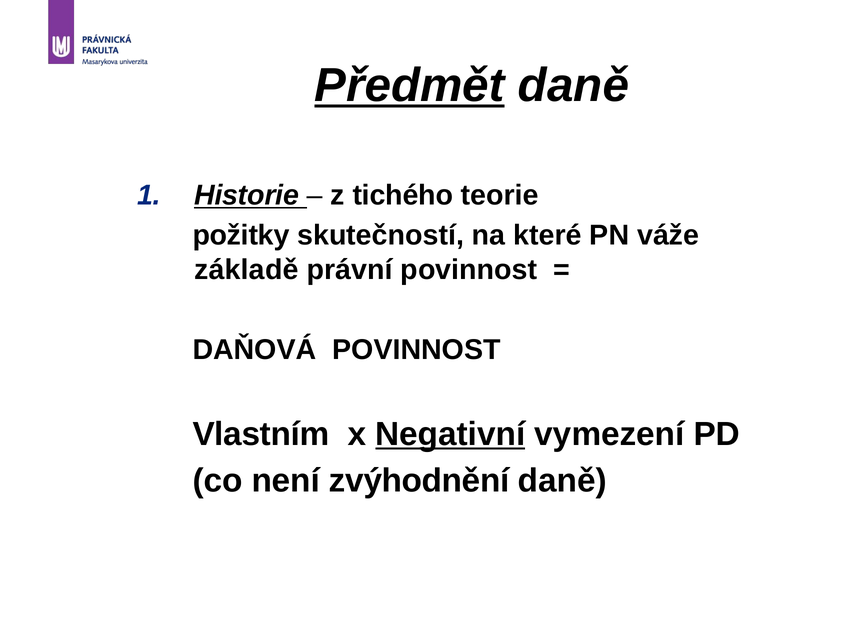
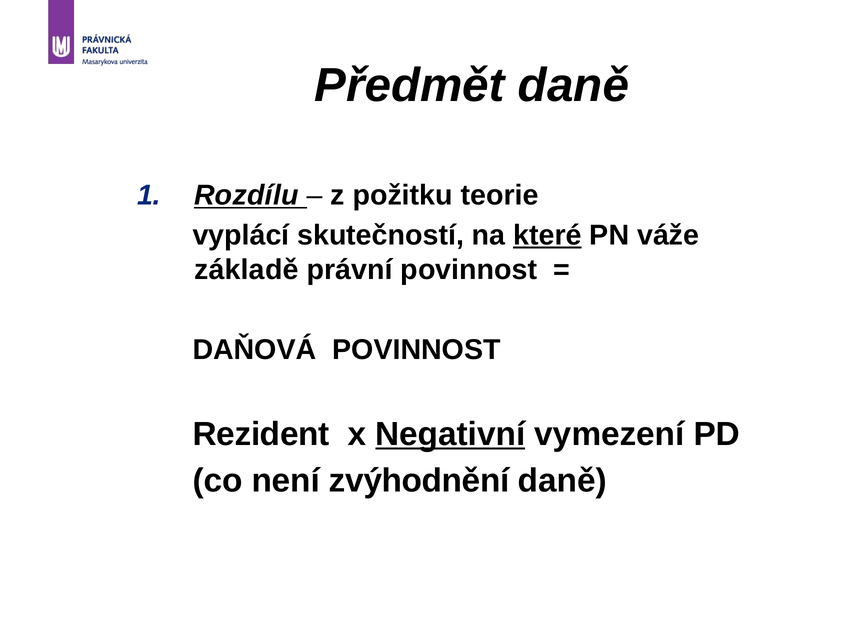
Předmět underline: present -> none (410, 85)
Historie: Historie -> Rozdílu (246, 195)
tichého: tichého -> požitku (403, 195)
požitky: požitky -> vyplácí (241, 235)
které underline: none -> present (547, 235)
Vlastním: Vlastním -> Rezident (261, 434)
